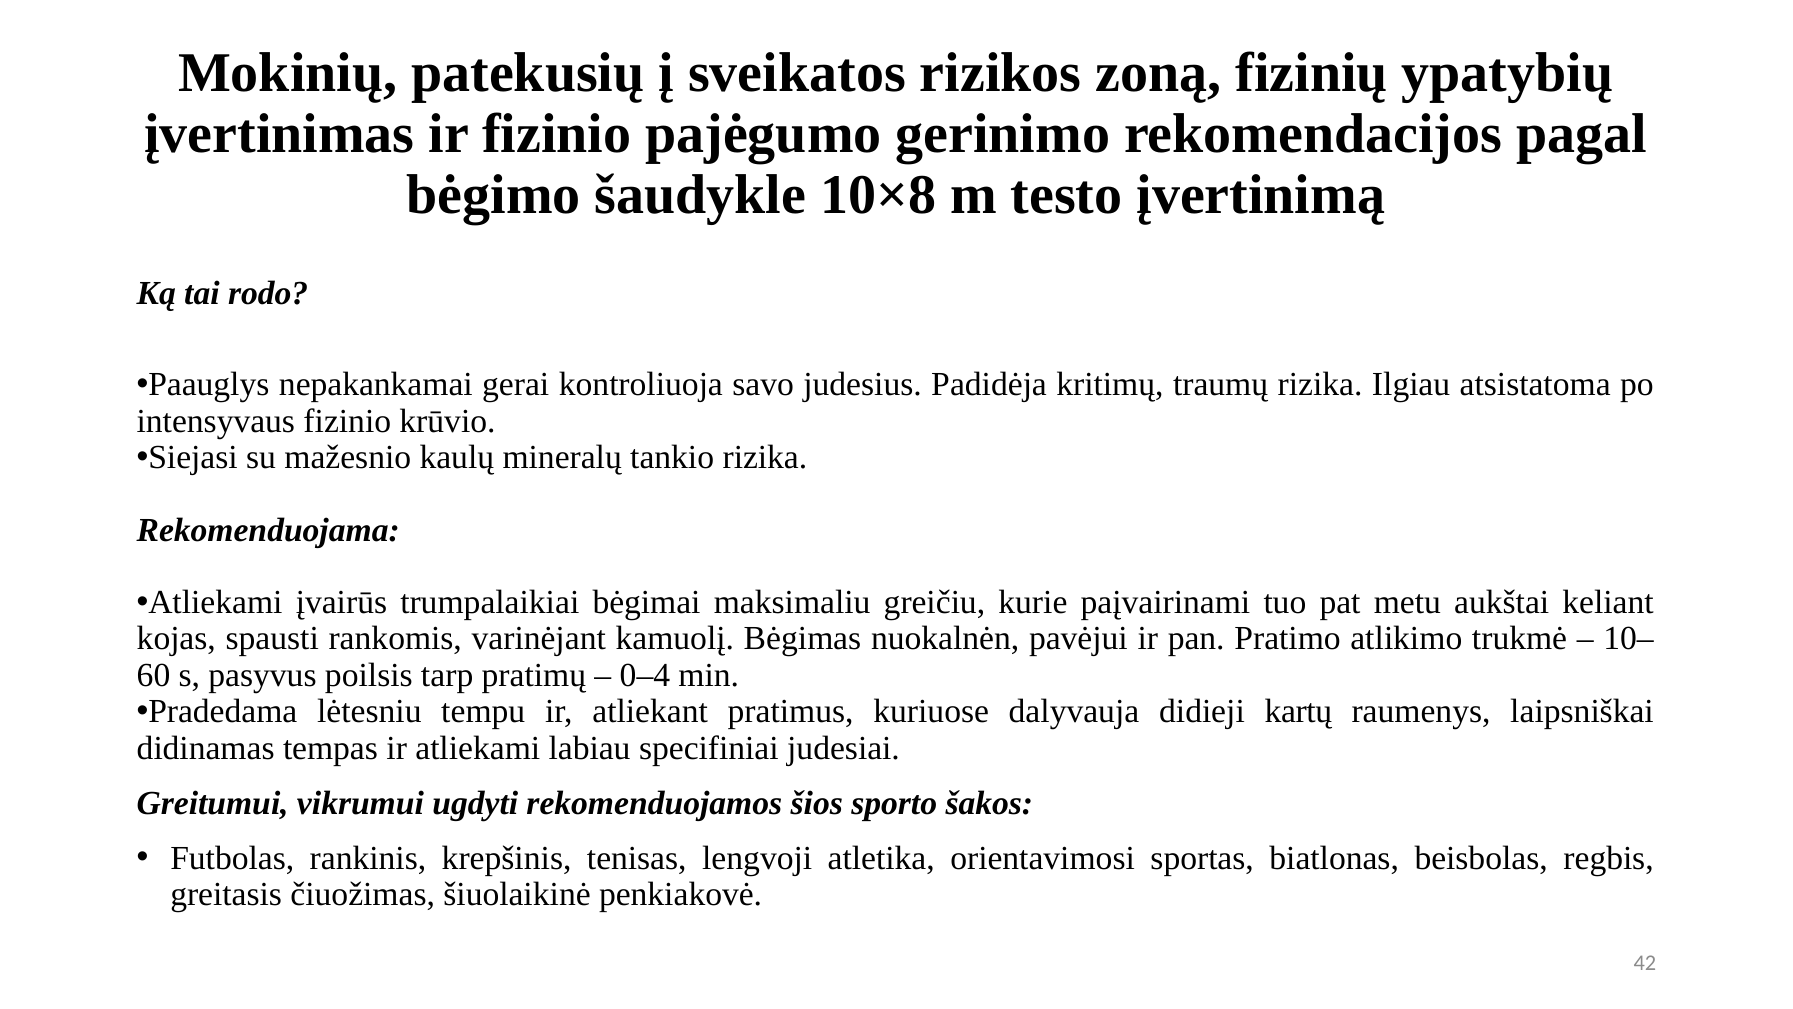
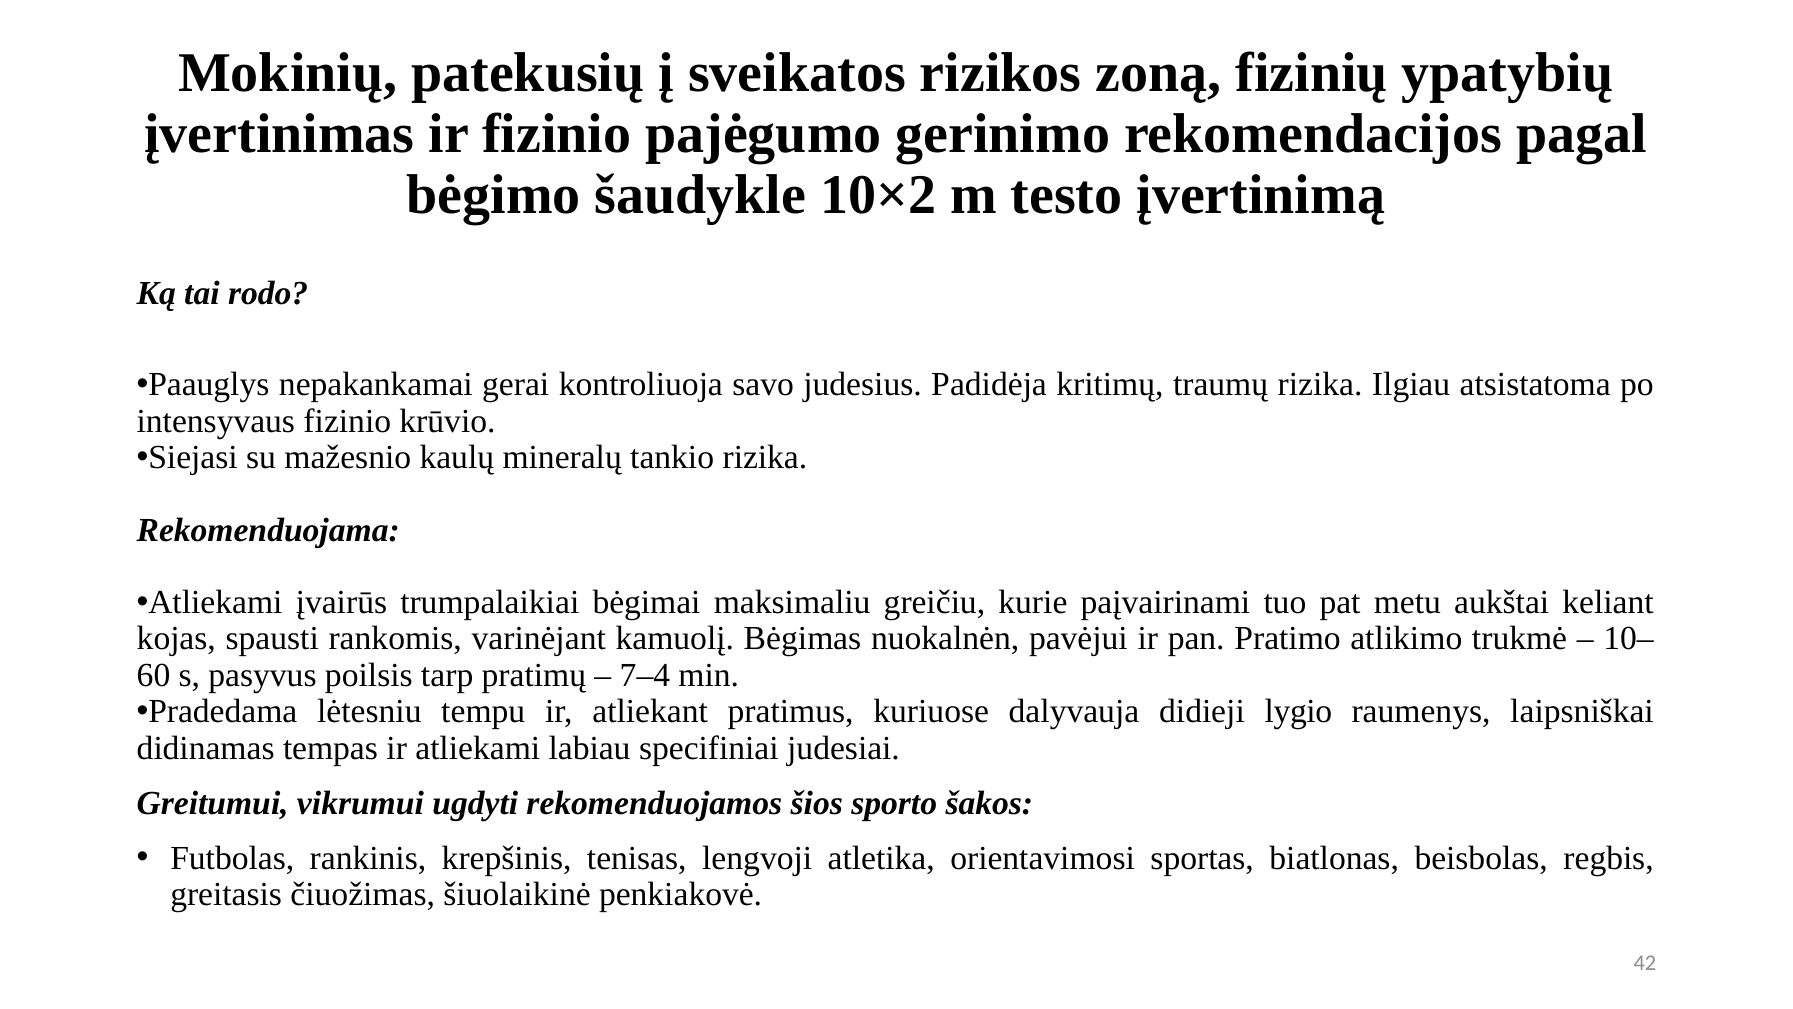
10×8: 10×8 -> 10×2 (878, 194)
0–4: 0–4 -> 7–4 (645, 675)
kartų: kartų -> lygio (1298, 711)
